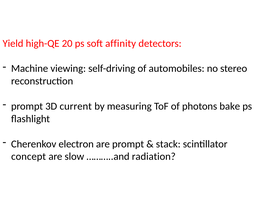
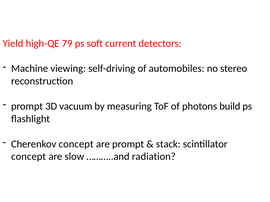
20: 20 -> 79 (67, 43)
affinity: affinity -> current (121, 43)
current: current -> vacuum (76, 106)
bake: bake -> build (230, 106)
Cherenkov electron: electron -> concept (76, 144)
